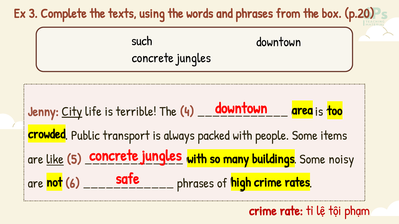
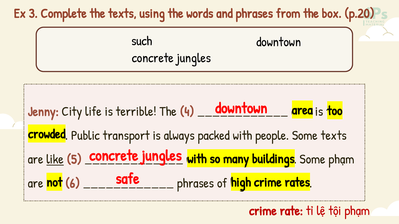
City underline: present -> none (72, 112)
Some items: items -> texts (334, 136)
Some noisy: noisy -> phạm (341, 160)
